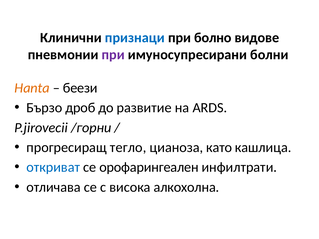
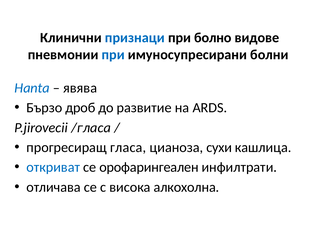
при colour: purple -> blue (113, 55)
Hanta colour: orange -> blue (32, 88)
беези: беези -> явява (80, 88)
/горни: /горни -> /гласа (91, 128)
тегло: тегло -> гласа (128, 148)
като: като -> сухи (219, 148)
